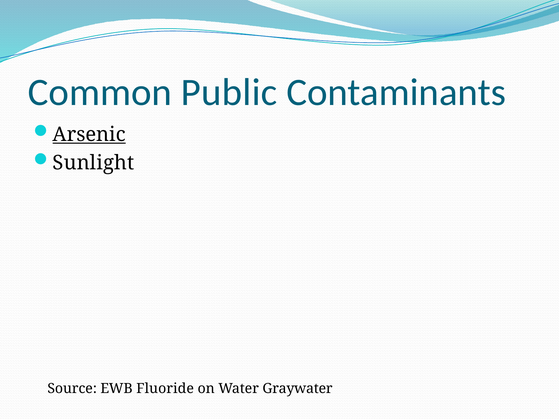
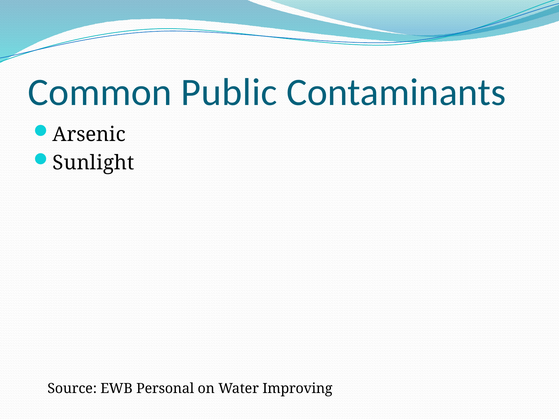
Arsenic underline: present -> none (89, 135)
Fluoride: Fluoride -> Personal (165, 389)
Graywater: Graywater -> Improving (297, 389)
